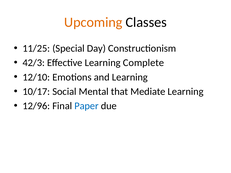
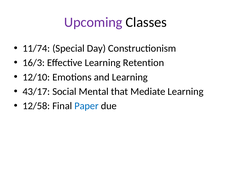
Upcoming colour: orange -> purple (93, 22)
11/25: 11/25 -> 11/74 (36, 48)
42/3: 42/3 -> 16/3 (34, 63)
Complete: Complete -> Retention (144, 63)
10/17: 10/17 -> 43/17 (36, 92)
12/96: 12/96 -> 12/58 (36, 106)
